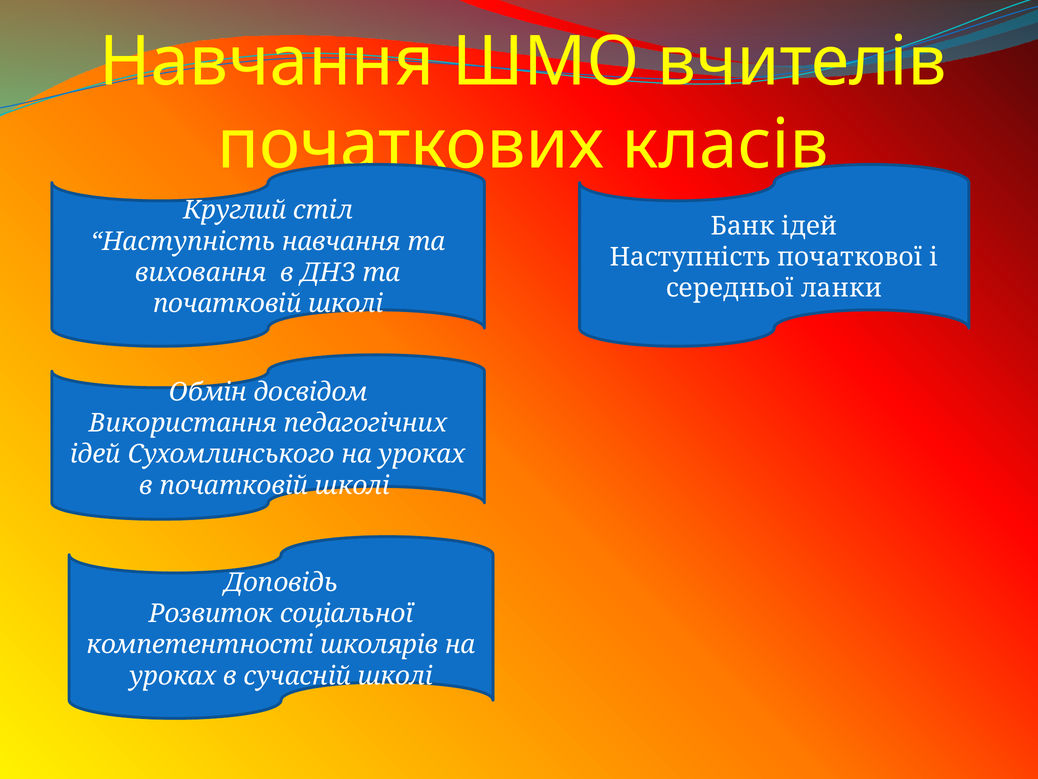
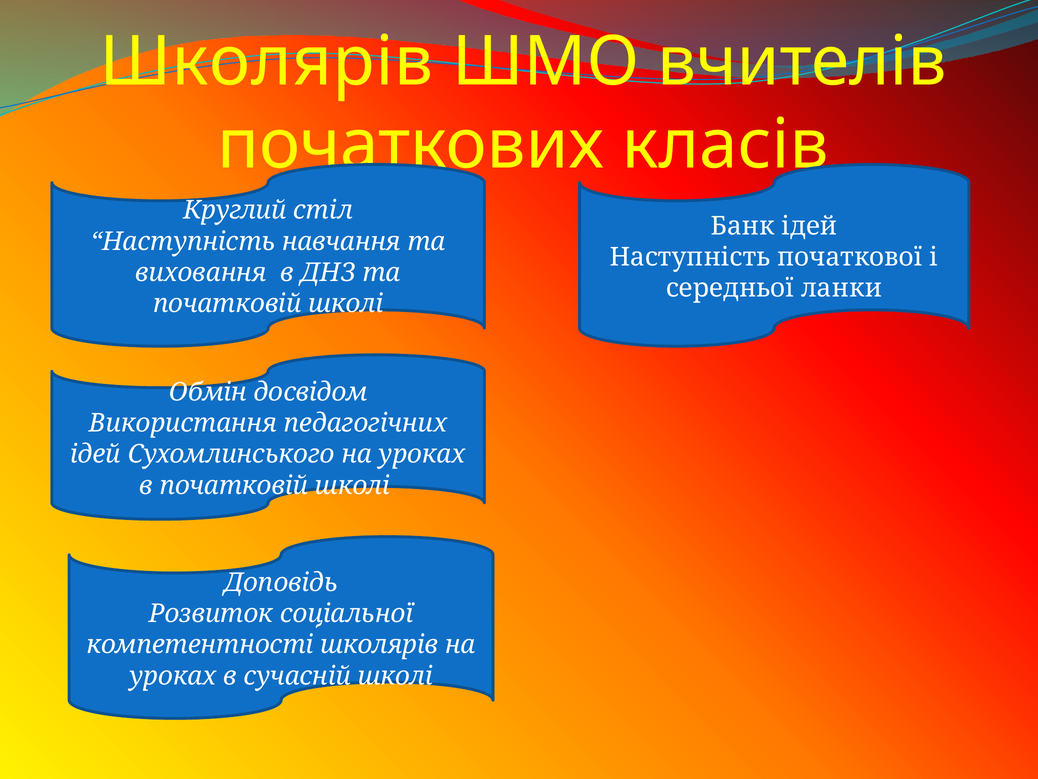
Навчання: Навчання -> Школярів (266, 62)
